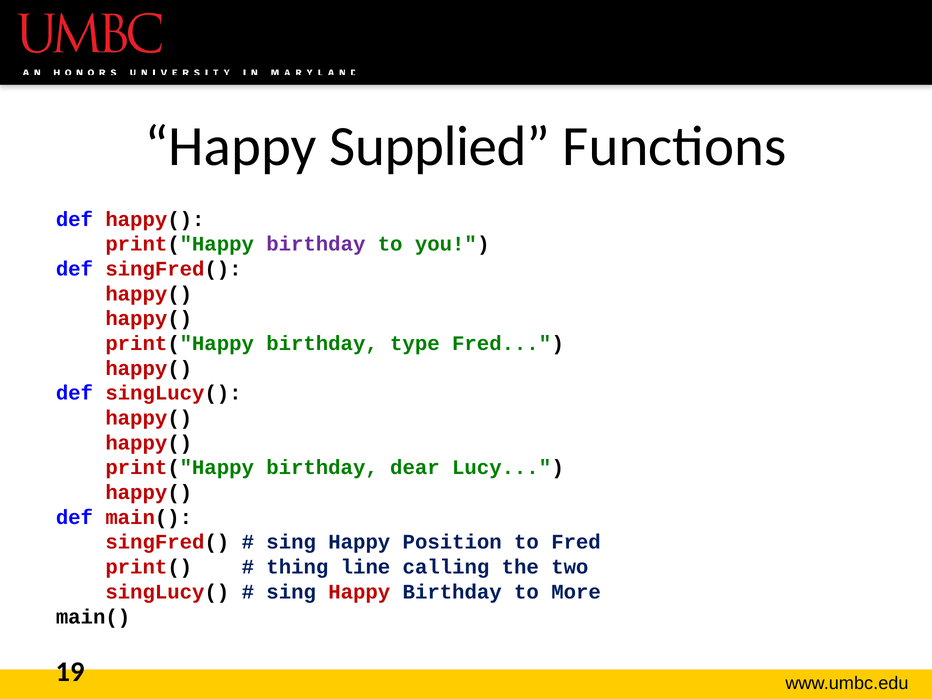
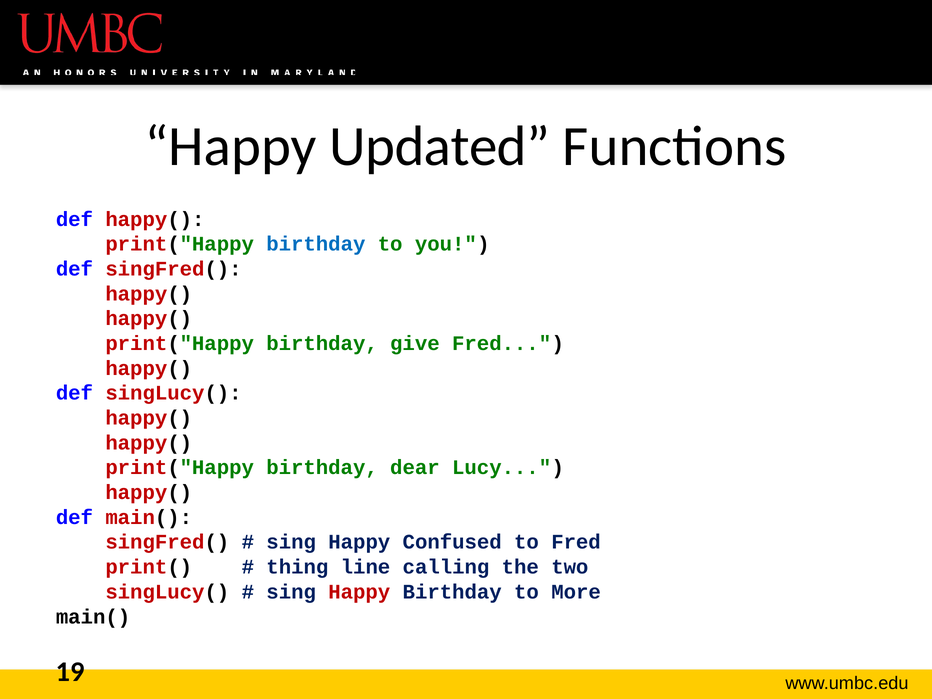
Supplied: Supplied -> Updated (440, 146)
birthday colour: purple -> blue (316, 244)
type: type -> give (415, 343)
Position: Position -> Confused (452, 542)
